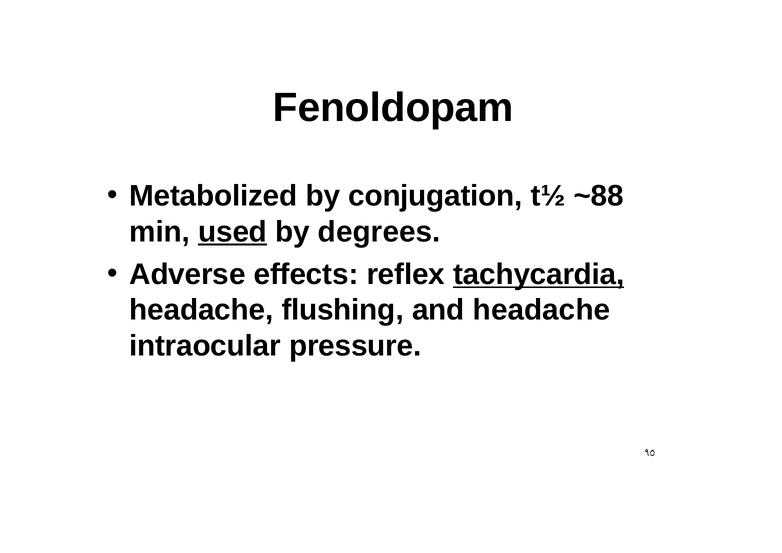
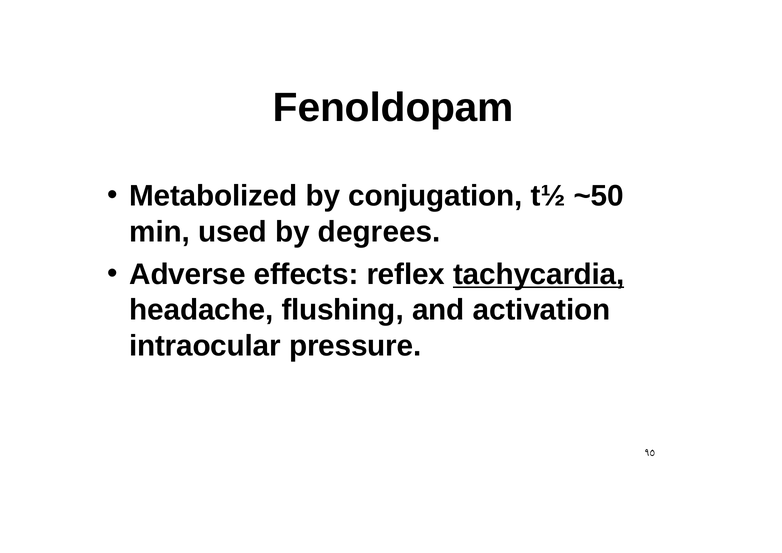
~88: ~88 -> ~50 (599, 196)
used underline: present -> none (233, 232)
and headache: headache -> activation (542, 310)
